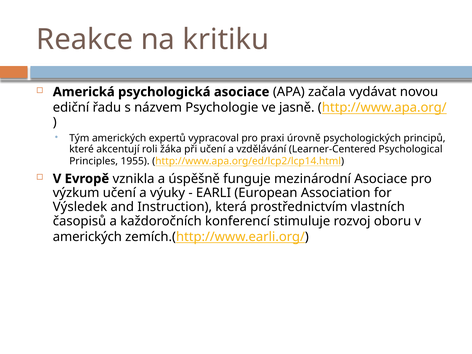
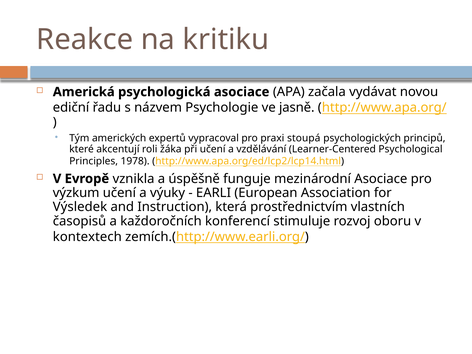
úrovně: úrovně -> stoupá (304, 138)
1955: 1955 -> 1978 (135, 161)
amerických: amerických -> kontextech (87, 237)
